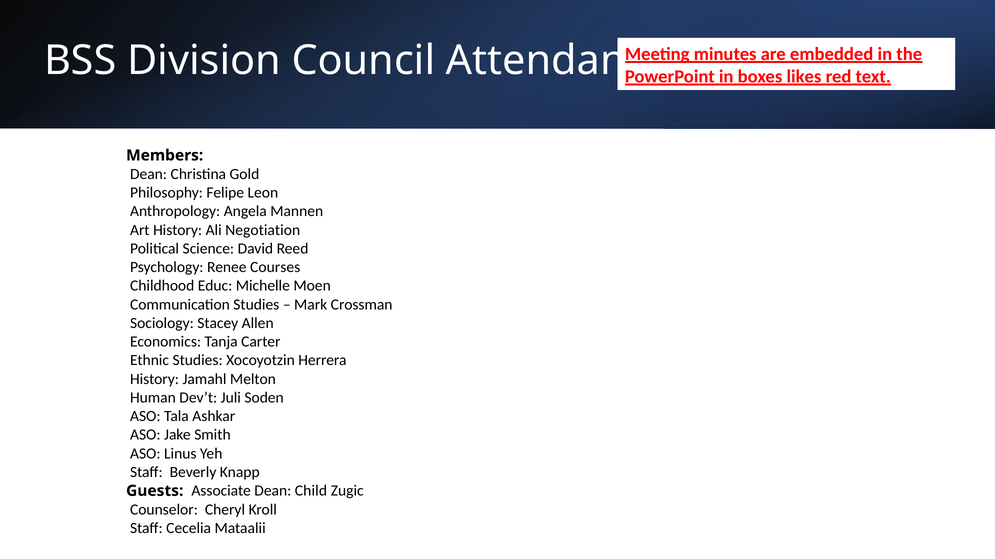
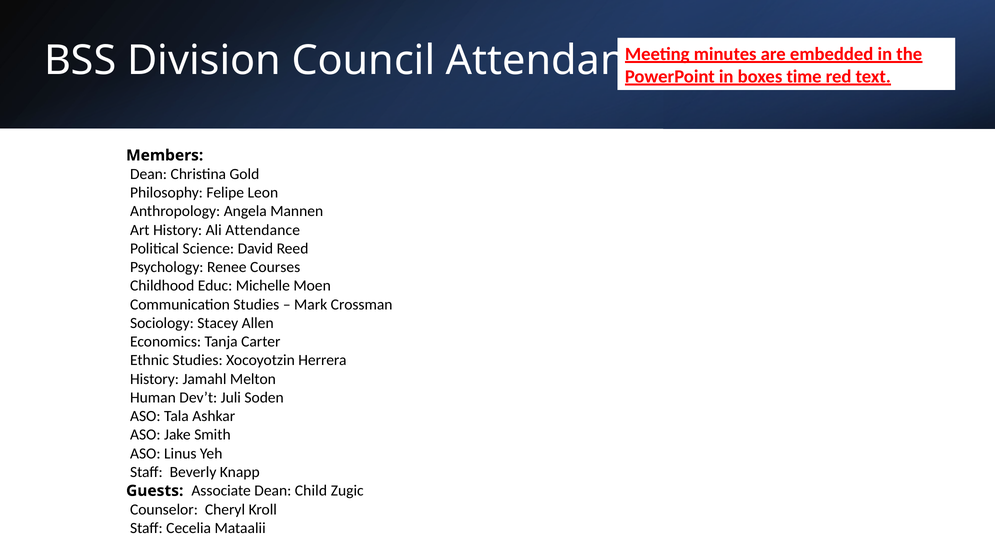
likes: likes -> time (804, 76)
Ali Negotiation: Negotiation -> Attendance (263, 230)
